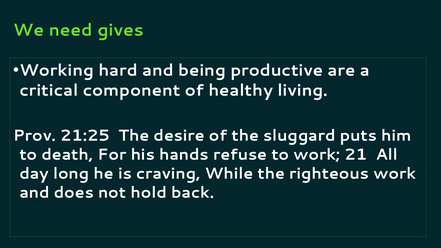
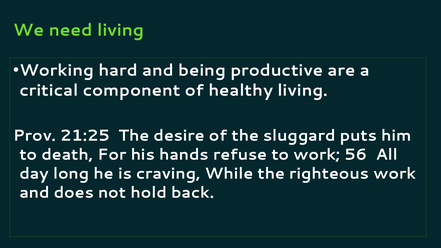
need gives: gives -> living (121, 30)
21: 21 -> 56 (356, 155)
